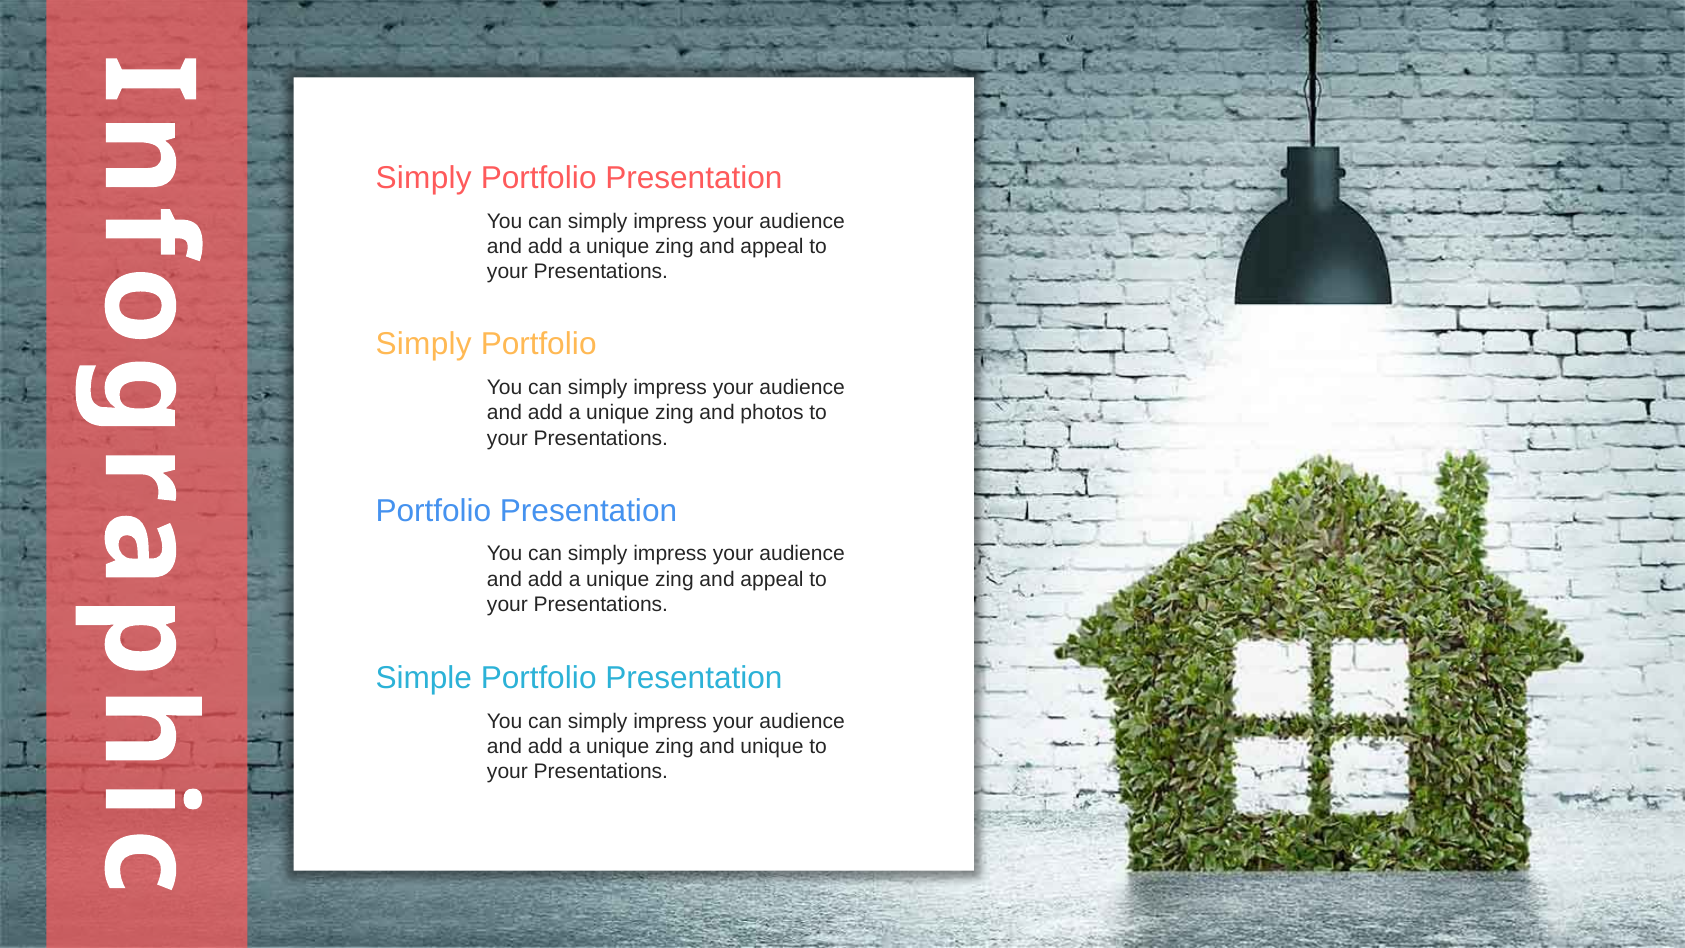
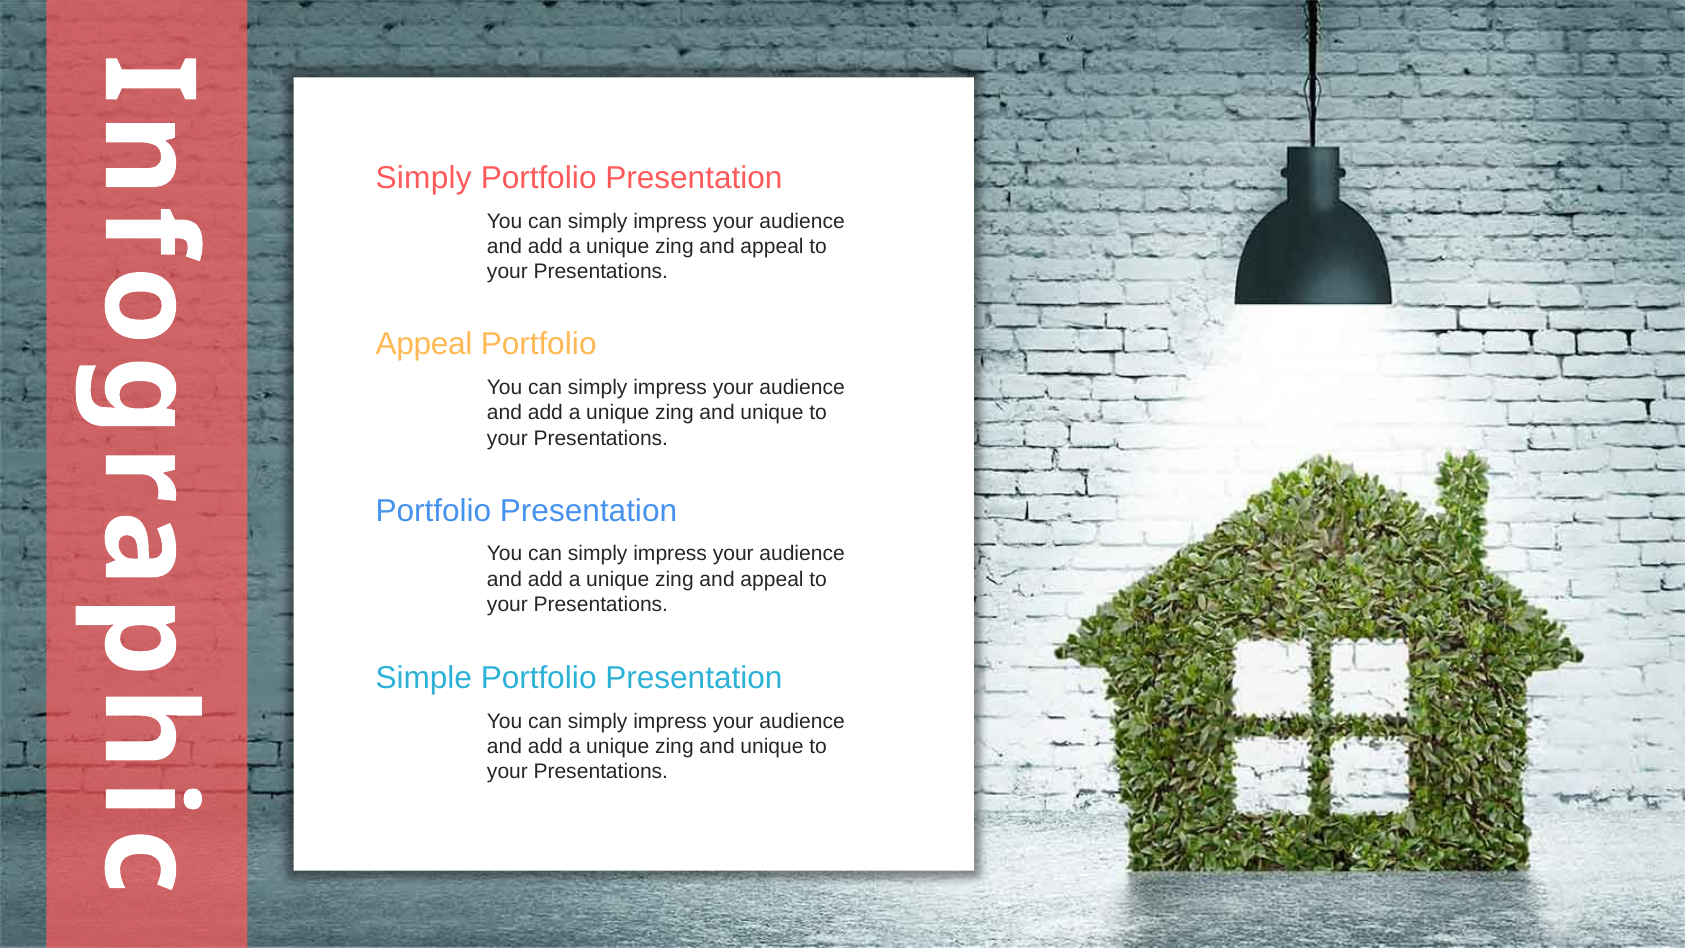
Simply: Simply -> Appeal (424, 344)
photos: photos -> unique (772, 413)
